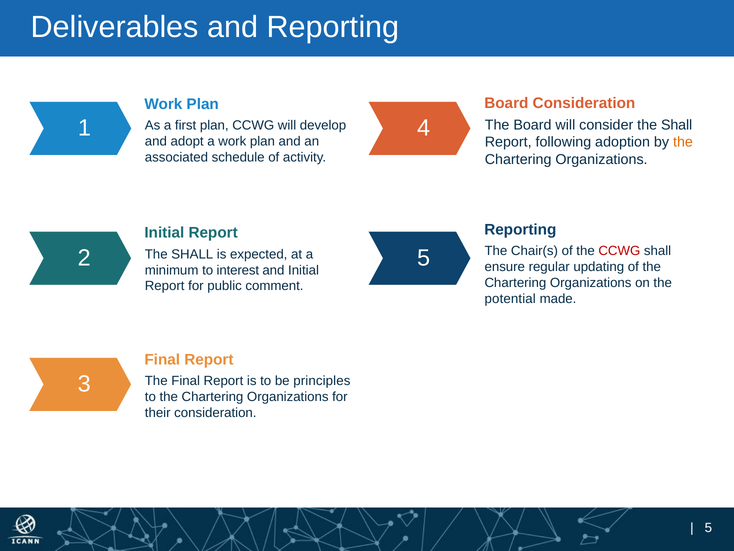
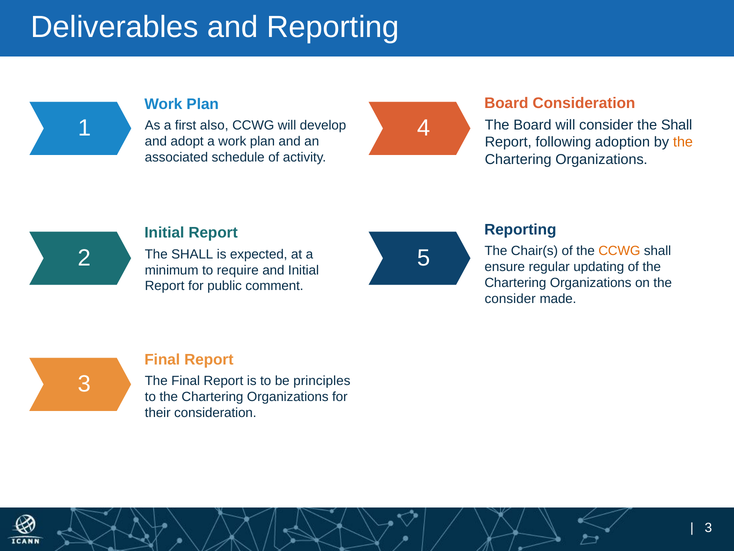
first plan: plan -> also (214, 125)
CCWG colour: red -> orange (619, 251)
interest: interest -> require (238, 270)
potential: potential -> consider (510, 299)
5: 5 -> 3 (708, 527)
